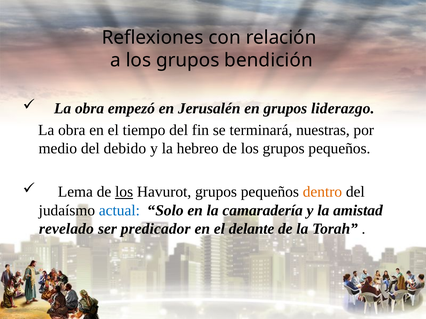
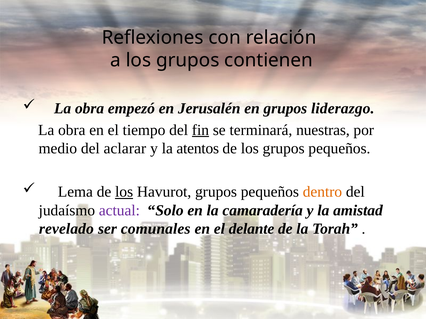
bendición: bendición -> contienen (269, 60)
fin underline: none -> present (200, 130)
debido: debido -> aclarar (125, 149)
hebreo: hebreo -> atentos (198, 149)
actual colour: blue -> purple (119, 211)
predicador: predicador -> comunales (156, 229)
